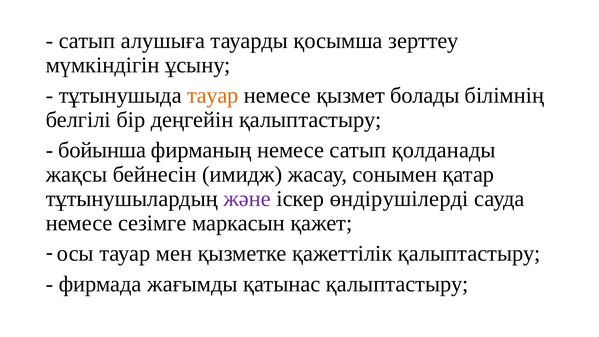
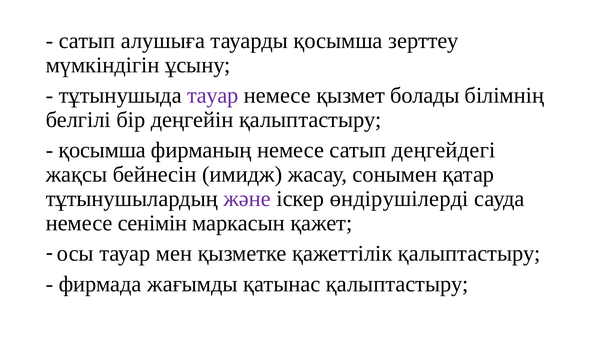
тауар colour: orange -> purple (213, 95)
бойынша: бойынша -> қосымша (102, 150)
қолданады: қолданады -> деңгейдегі (444, 150)
сезімге: сезімге -> сенімін (152, 223)
